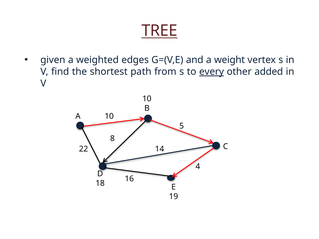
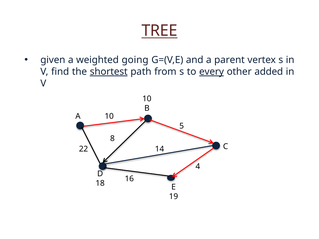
edges: edges -> going (135, 60)
weight: weight -> parent (229, 60)
shortest underline: none -> present (109, 72)
